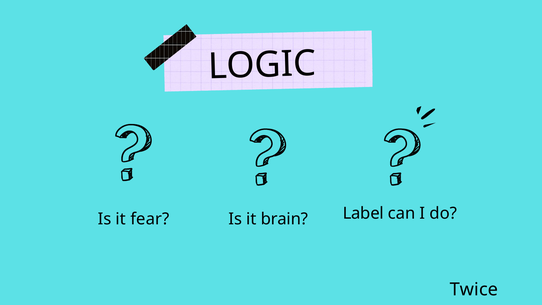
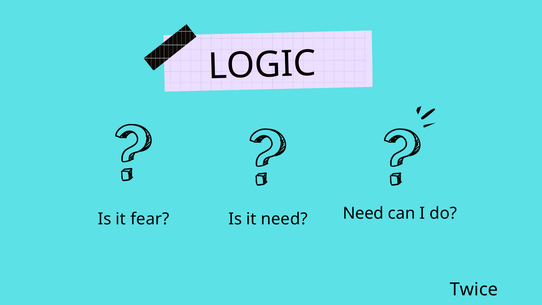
Label: Label -> Need (363, 213)
it brain: brain -> need (284, 219)
